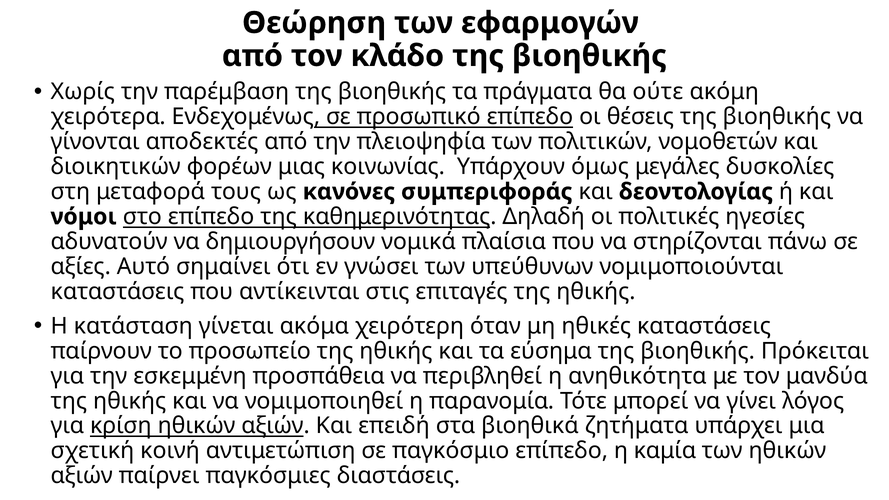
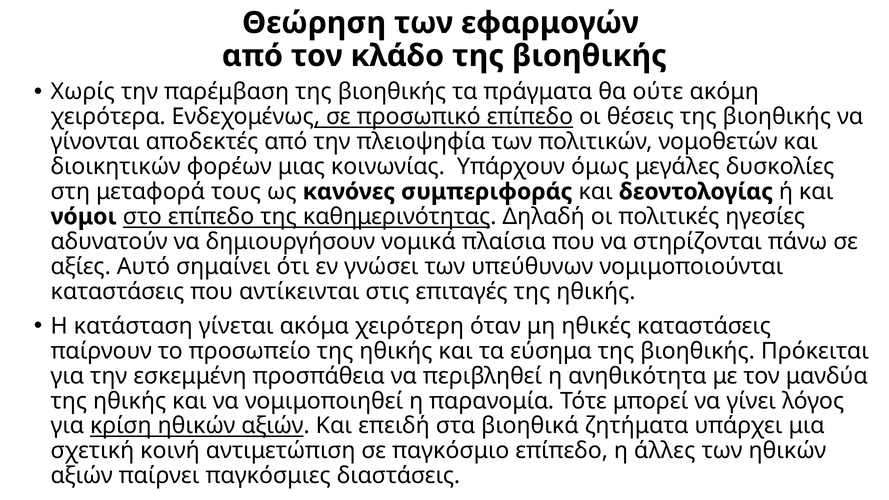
καμία: καμία -> άλλες (665, 451)
